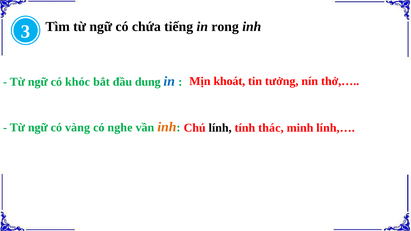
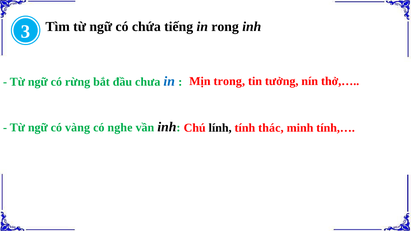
khoát: khoát -> trong (229, 81)
khóc: khóc -> rừng (78, 82)
dung: dung -> chưa (148, 82)
inh colour: orange -> black (167, 127)
lính,…: lính,… -> tính,… (336, 128)
